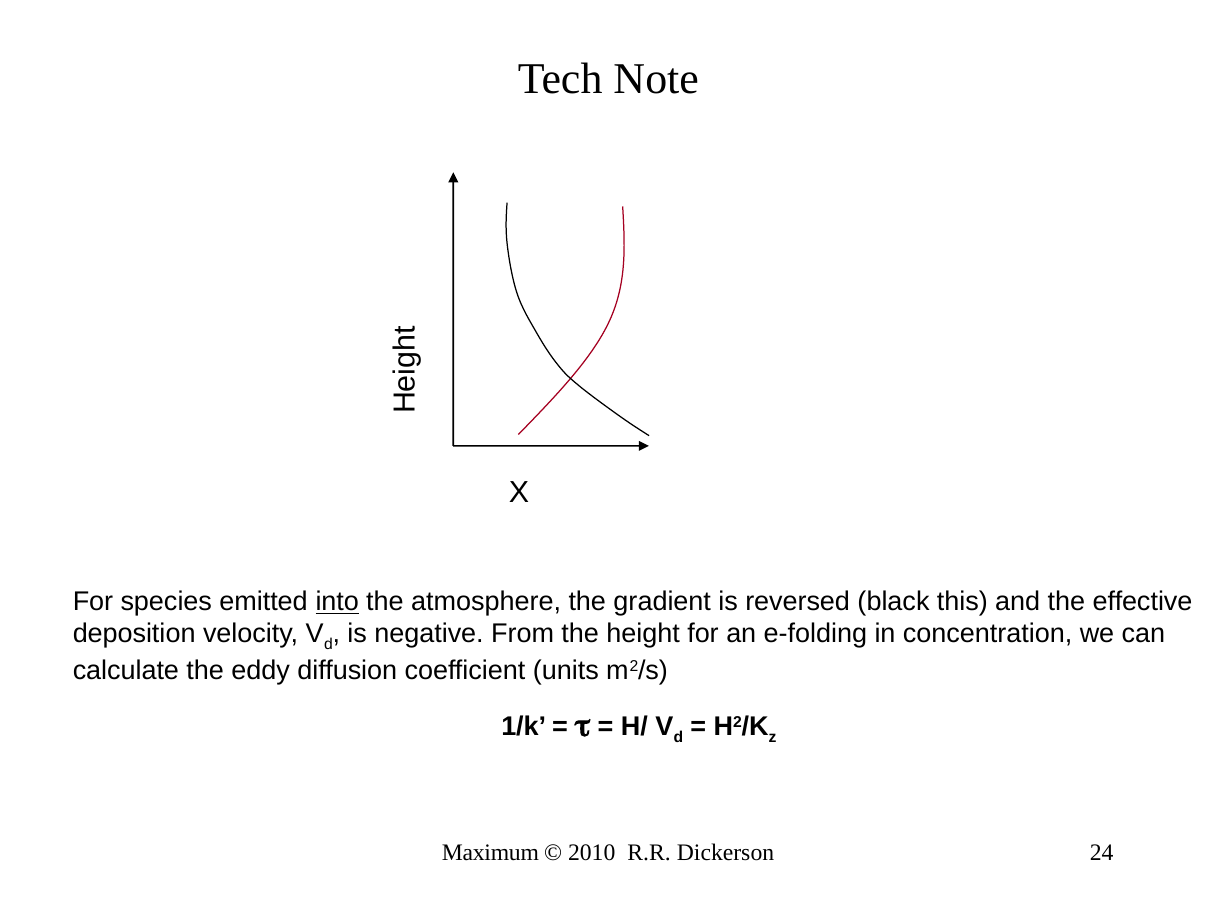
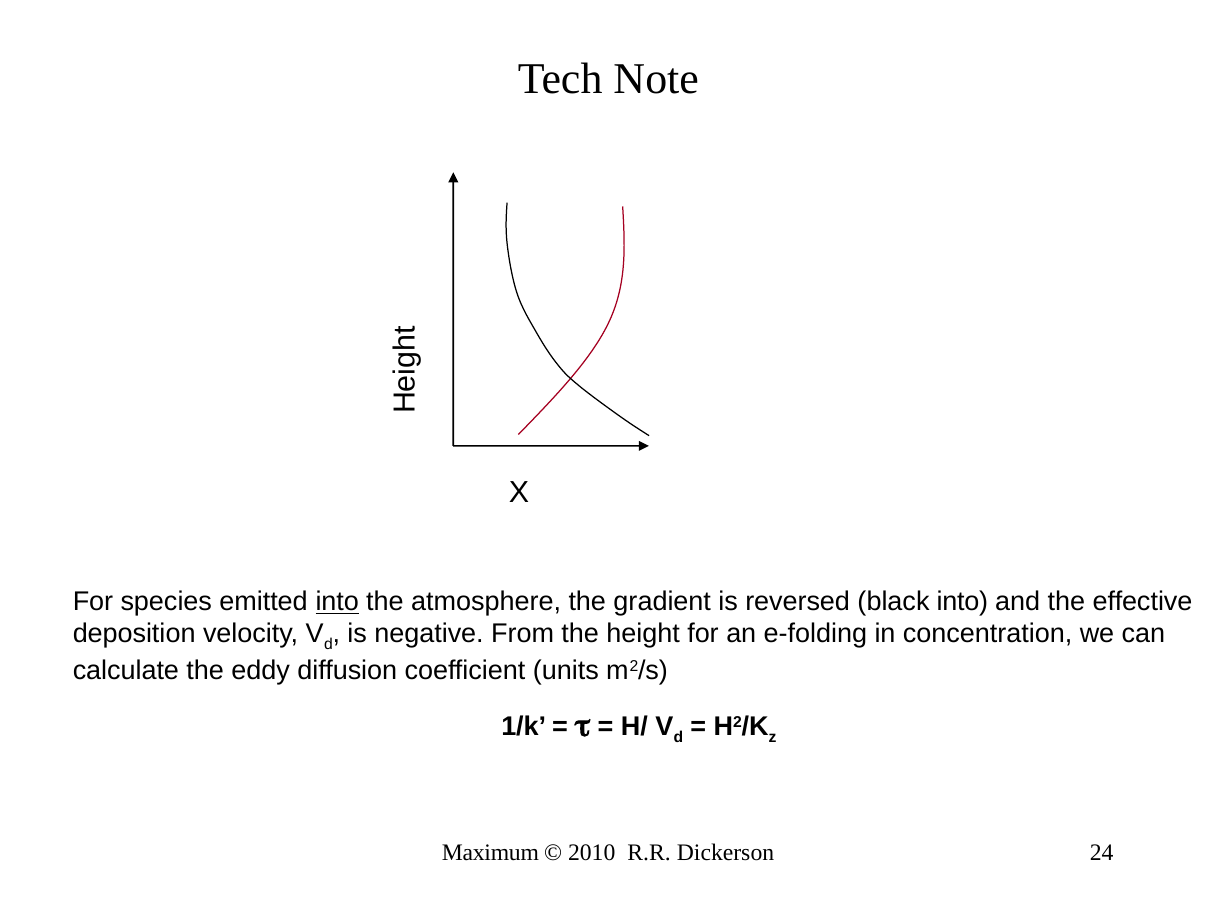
black this: this -> into (962, 602)
